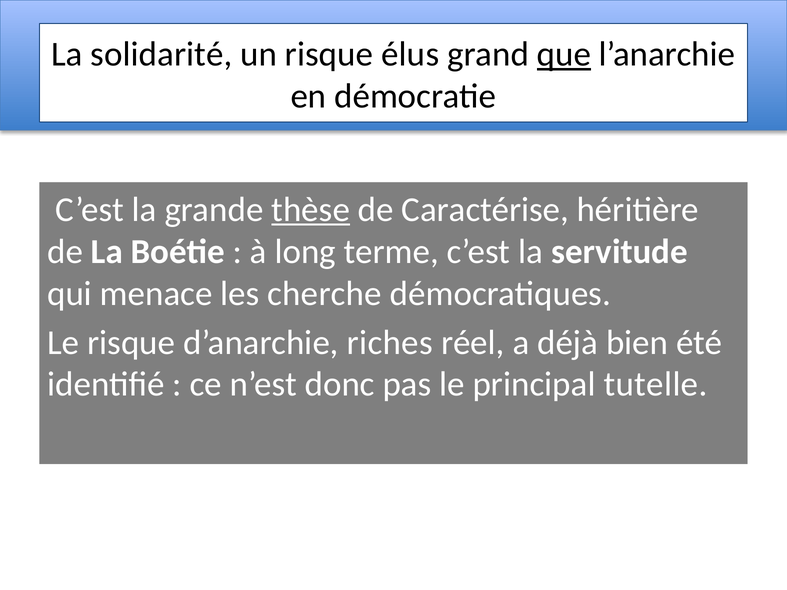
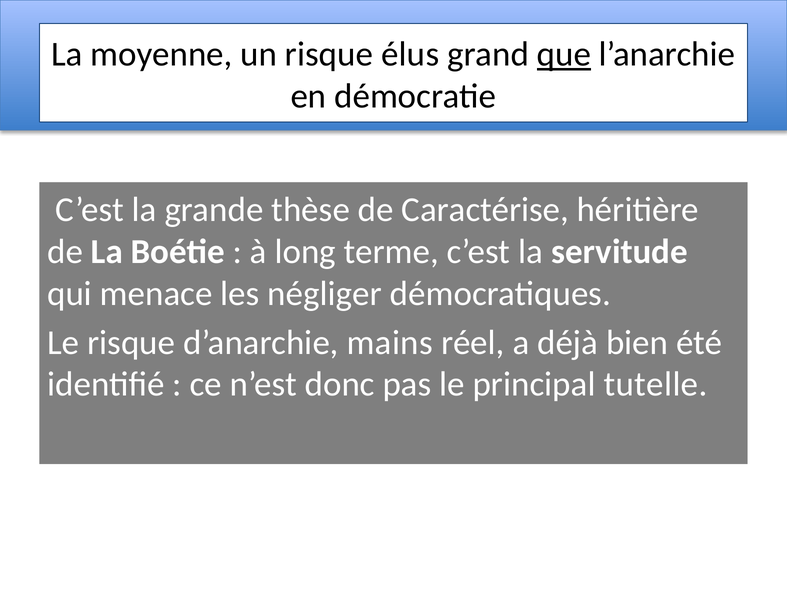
solidarité: solidarité -> moyenne (161, 54)
thèse underline: present -> none (311, 210)
cherche: cherche -> négliger (325, 294)
riches: riches -> mains (390, 343)
